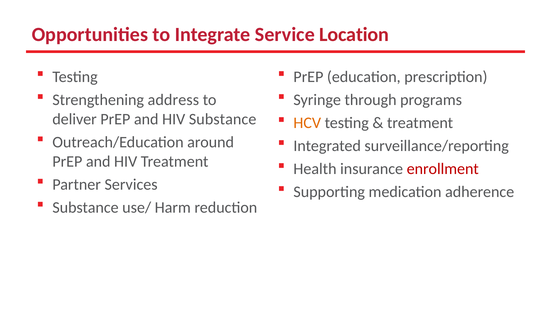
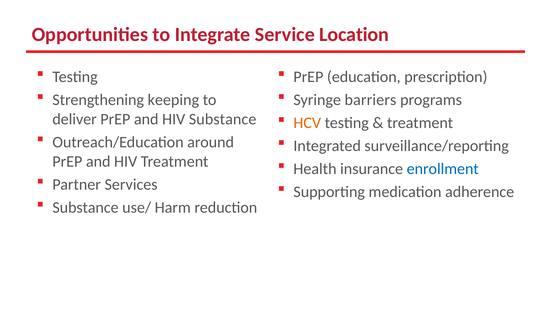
address: address -> keeping (173, 100)
through: through -> barriers (370, 100)
enrollment colour: red -> blue (443, 169)
